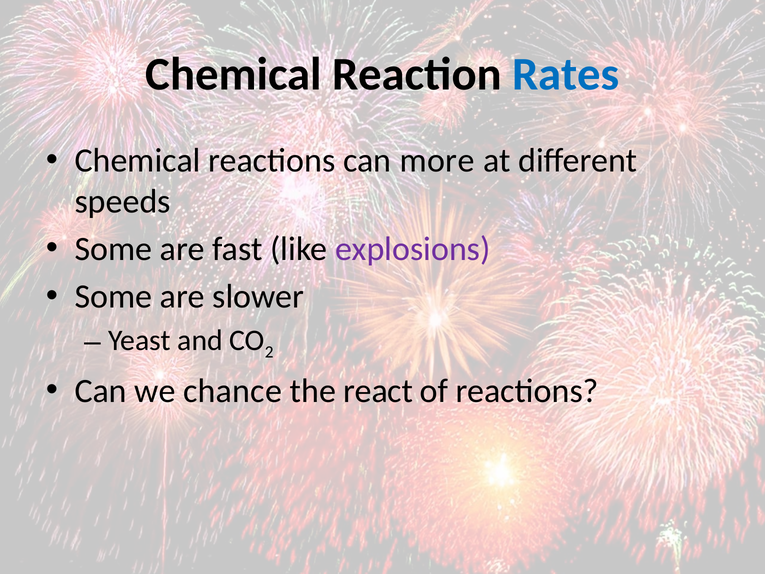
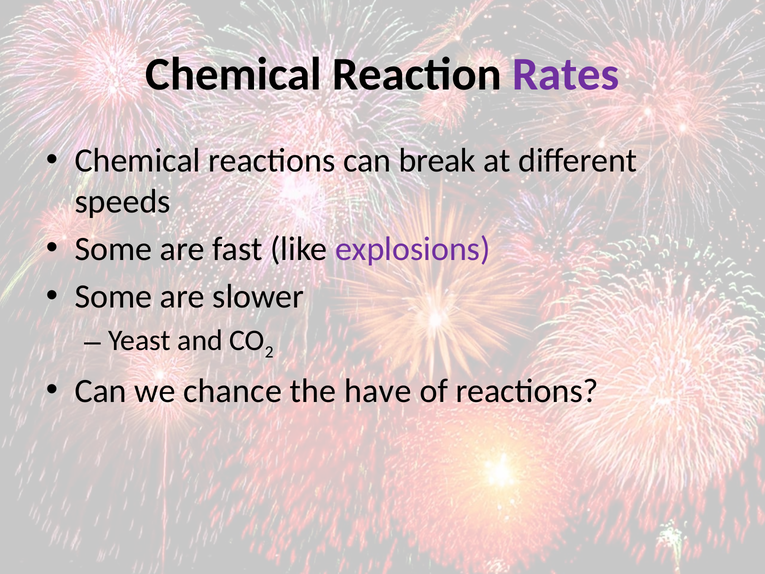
Rates colour: blue -> purple (566, 74)
more: more -> break (437, 160)
react: react -> have (378, 391)
